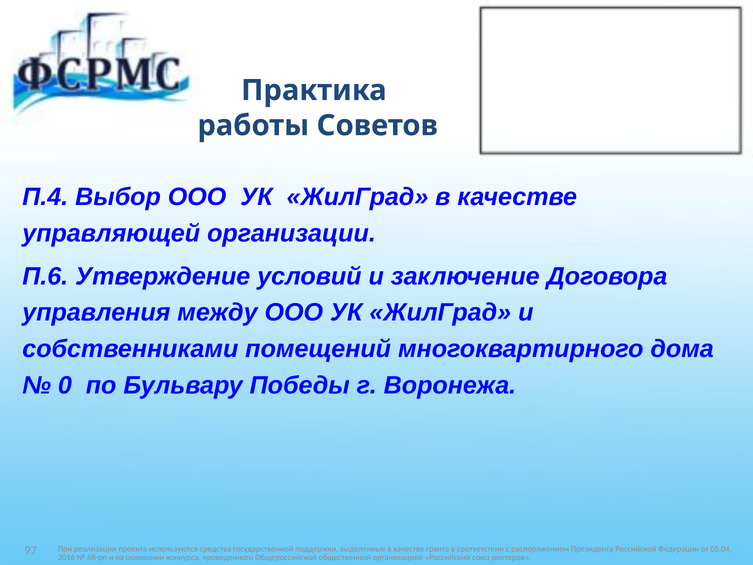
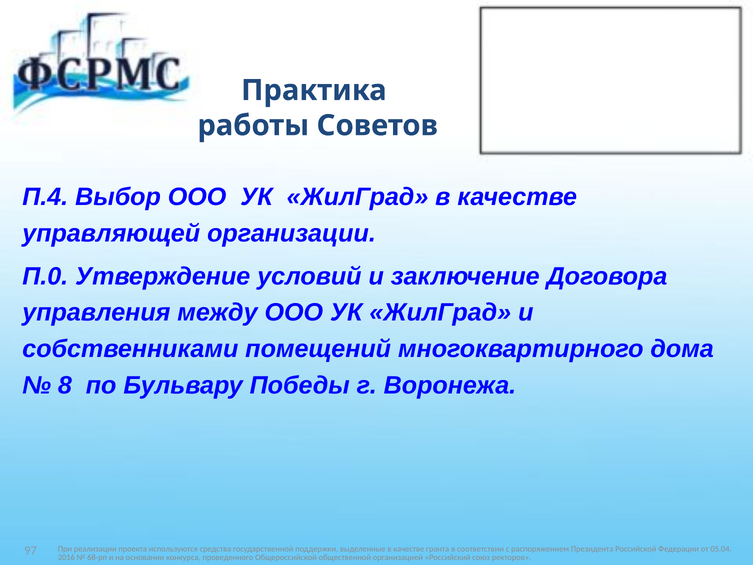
П.6: П.6 -> П.0 (45, 276)
0: 0 -> 8 (65, 385)
